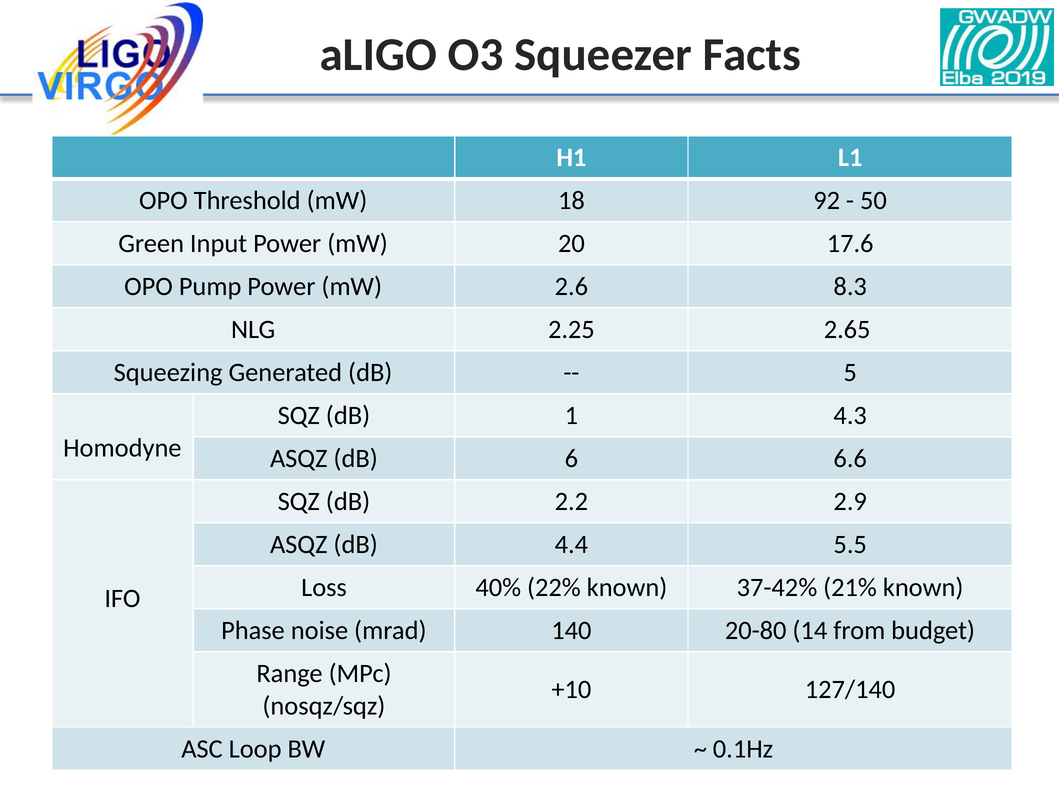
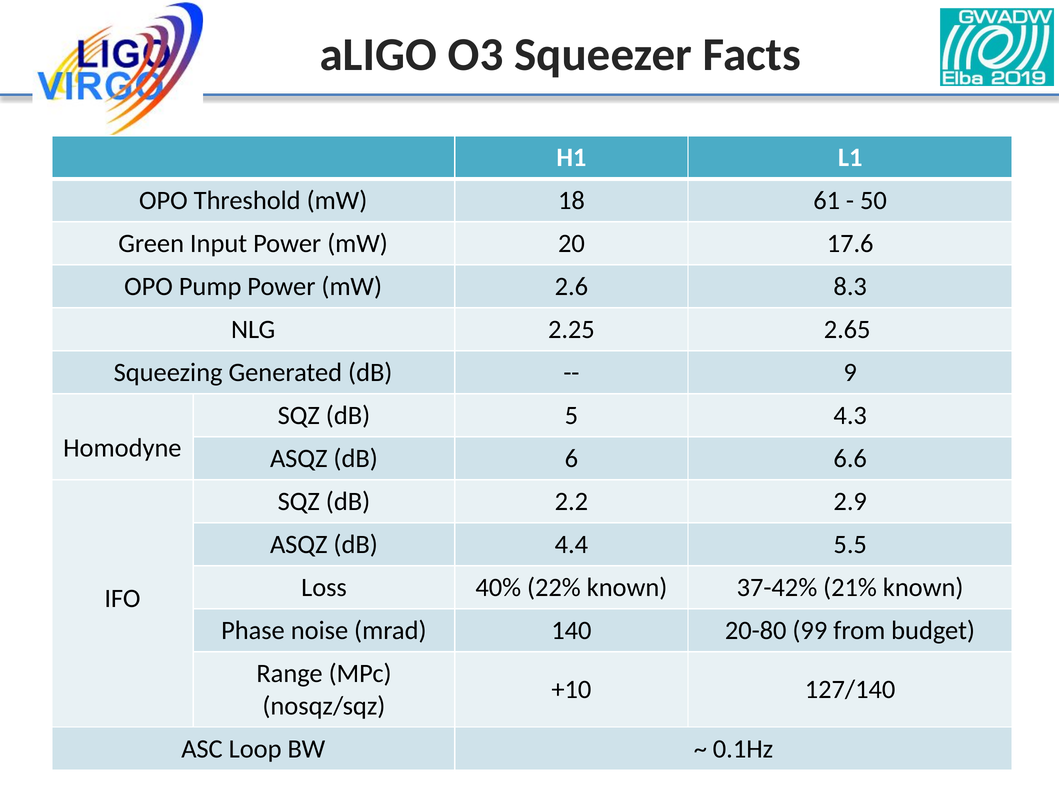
92: 92 -> 61 (827, 200)
5: 5 -> 9 (850, 372)
1: 1 -> 5 (571, 415)
14: 14 -> 99 (810, 630)
